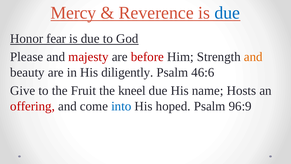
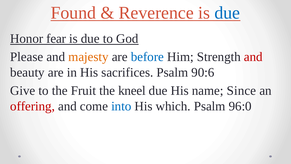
Mercy: Mercy -> Found (73, 13)
majesty colour: red -> orange (88, 57)
before colour: red -> blue (147, 57)
and colour: orange -> red (253, 57)
diligently: diligently -> sacrifices (127, 72)
46:6: 46:6 -> 90:6 (203, 72)
Hosts: Hosts -> Since (241, 90)
hoped: hoped -> which (173, 106)
96:9: 96:9 -> 96:0 (240, 106)
